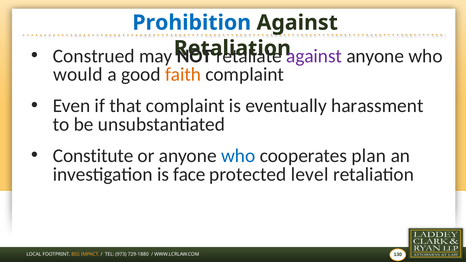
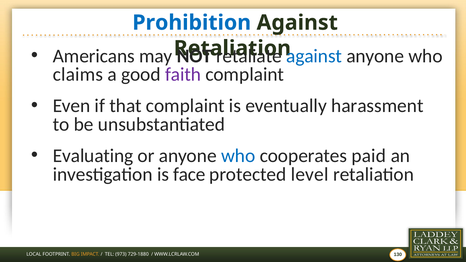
Construed: Construed -> Americans (94, 56)
against colour: purple -> blue (314, 56)
would: would -> claims (78, 75)
faith colour: orange -> purple (183, 75)
Constitute: Constitute -> Evaluating (93, 156)
plan: plan -> paid (369, 156)
